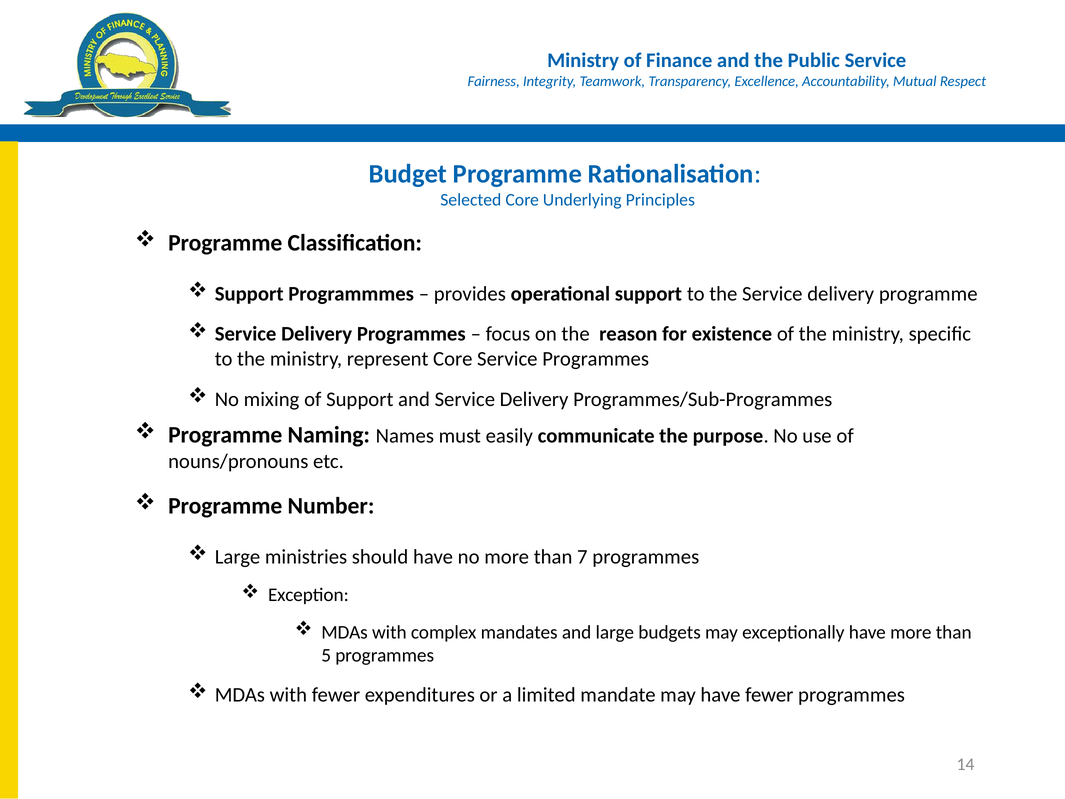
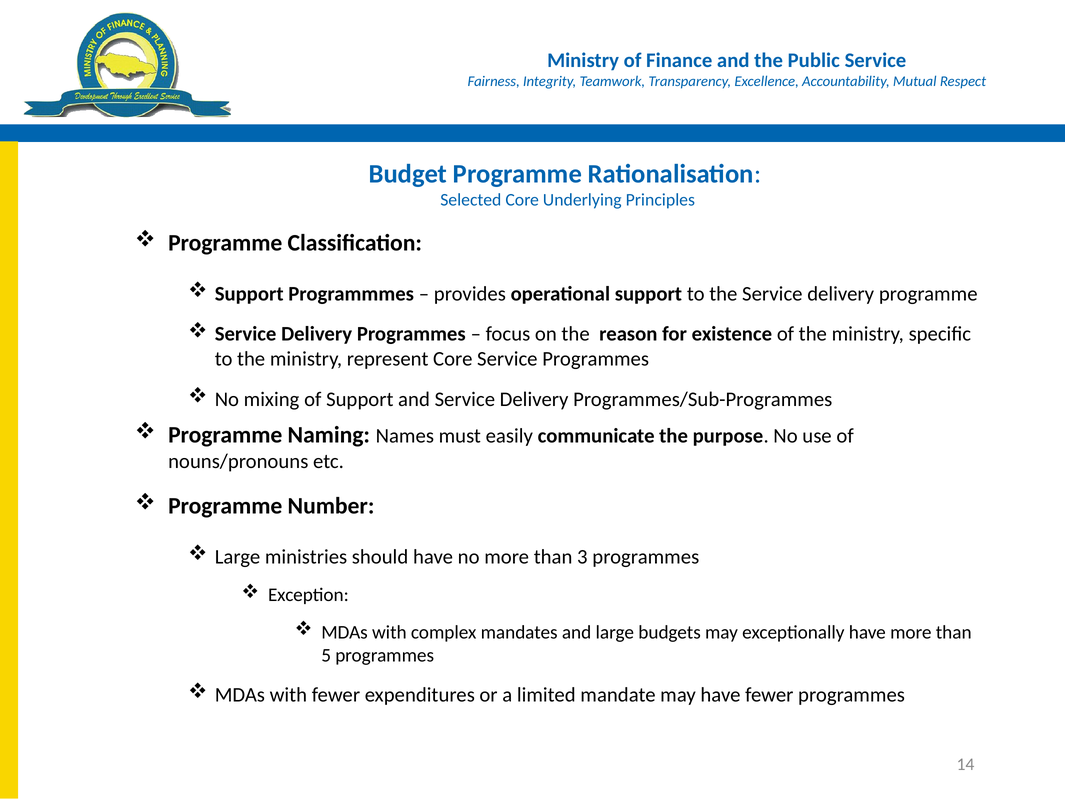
7: 7 -> 3 (582, 557)
